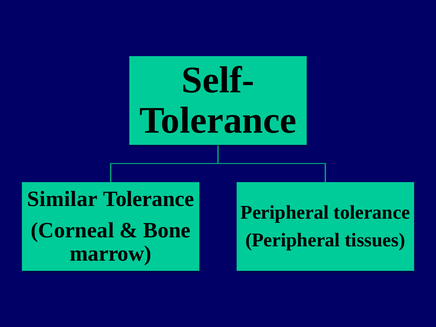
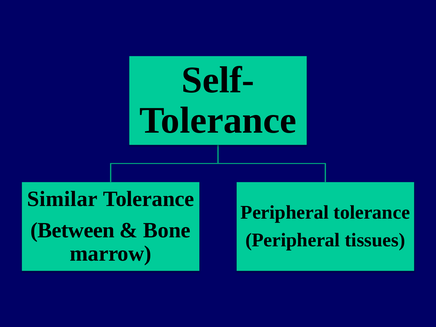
Corneal: Corneal -> Between (73, 230)
